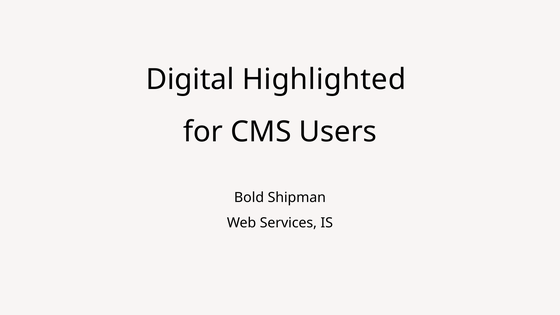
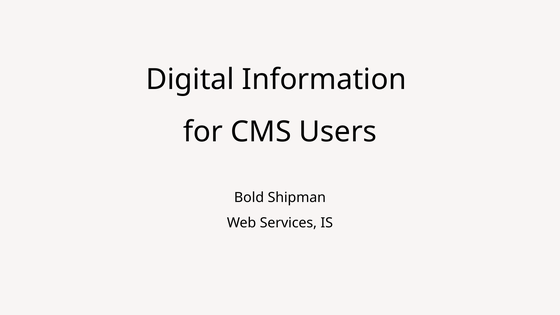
Highlighted: Highlighted -> Information (324, 79)
